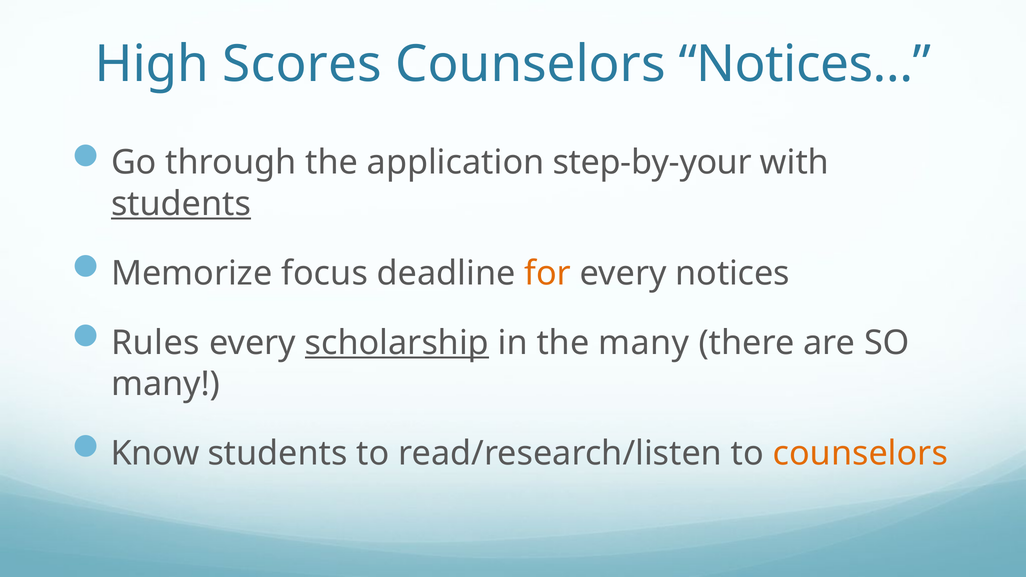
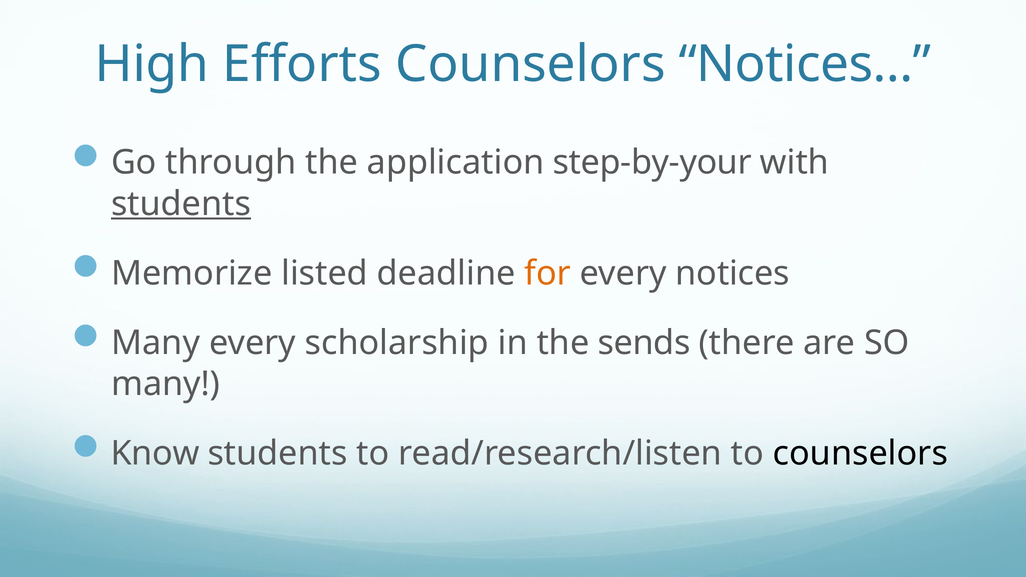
Scores: Scores -> Efforts (302, 64)
focus: focus -> listed (325, 273)
Rules: Rules -> Many (156, 343)
scholarship underline: present -> none (397, 343)
the many: many -> sends (644, 343)
counselors colour: orange -> black (860, 453)
